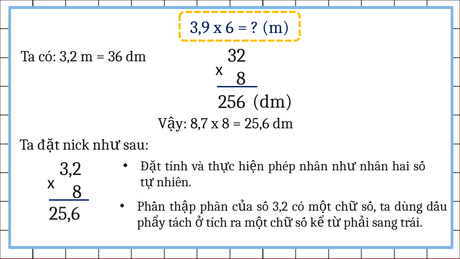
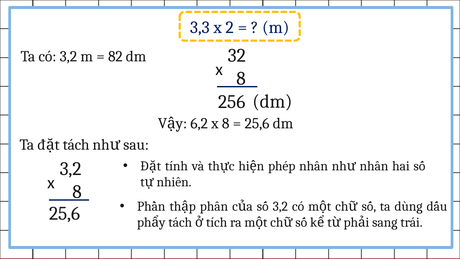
3,9: 3,9 -> 3,3 (200, 27)
6: 6 -> 2 (230, 27)
36: 36 -> 82 (115, 57)
8,7: 8,7 -> 6,2 (199, 123)
nick: nick -> tách (76, 145)
